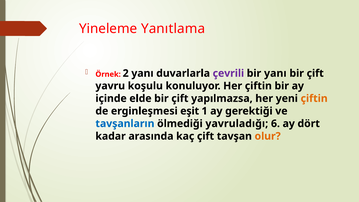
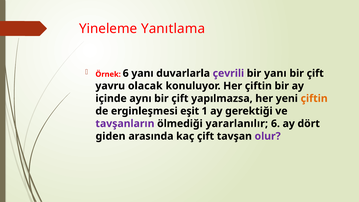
Örnek 2: 2 -> 6 (126, 73)
koşulu: koşulu -> olacak (145, 86)
elde: elde -> aynı (140, 98)
tavşanların colour: blue -> purple (125, 124)
yavruladığı: yavruladığı -> yararlanılır (237, 124)
kadar: kadar -> giden (111, 136)
olur colour: orange -> purple (268, 136)
